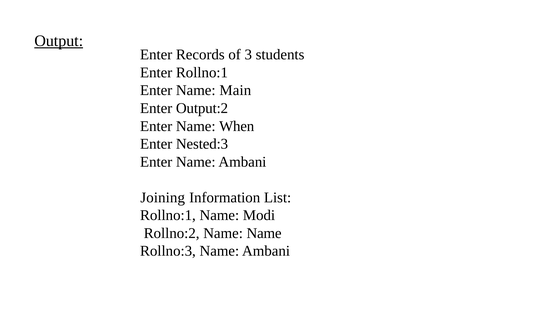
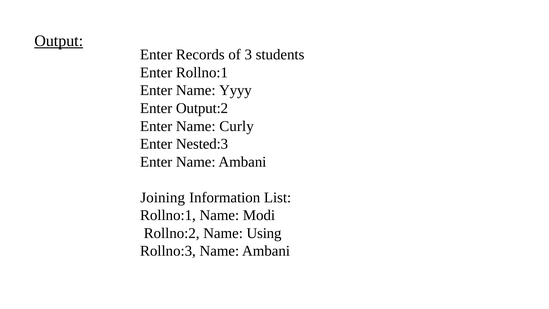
Main: Main -> Yyyy (235, 90)
When: When -> Curly (237, 126)
Name Name: Name -> Using (264, 233)
